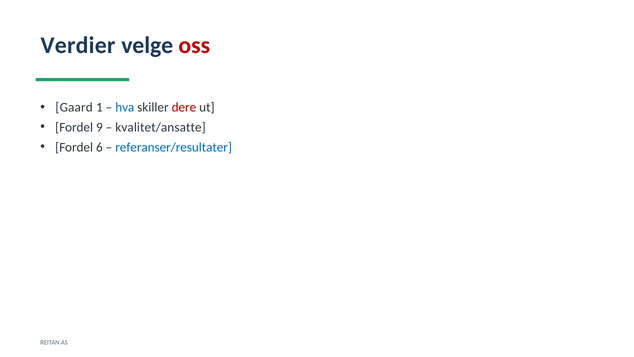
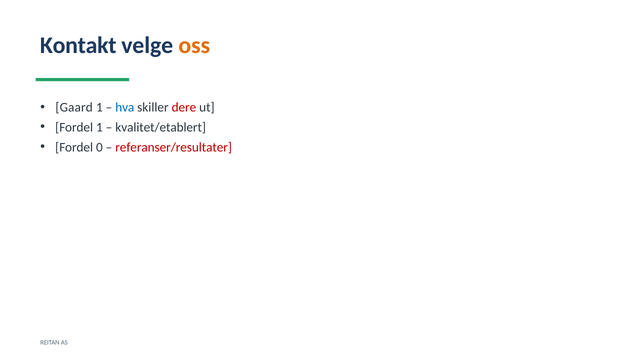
Verdier: Verdier -> Kontakt (78, 45)
oss colour: red -> orange (194, 45)
Fordel 9: 9 -> 1 (99, 127)
kvalitet/ansatte: kvalitet/ansatte -> kvalitet/etablert (161, 127)
6: 6 -> 0 (99, 147)
referanser/resultater colour: blue -> red (174, 147)
